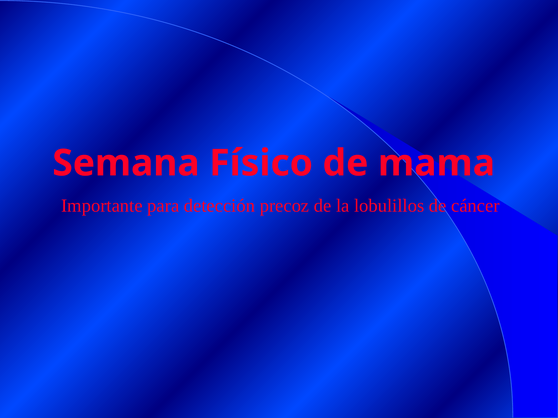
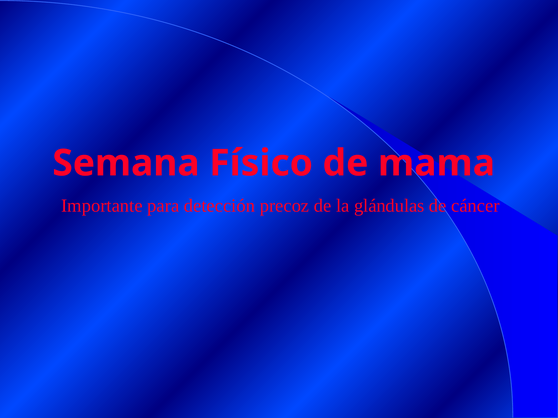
lobulillos: lobulillos -> glándulas (389, 206)
